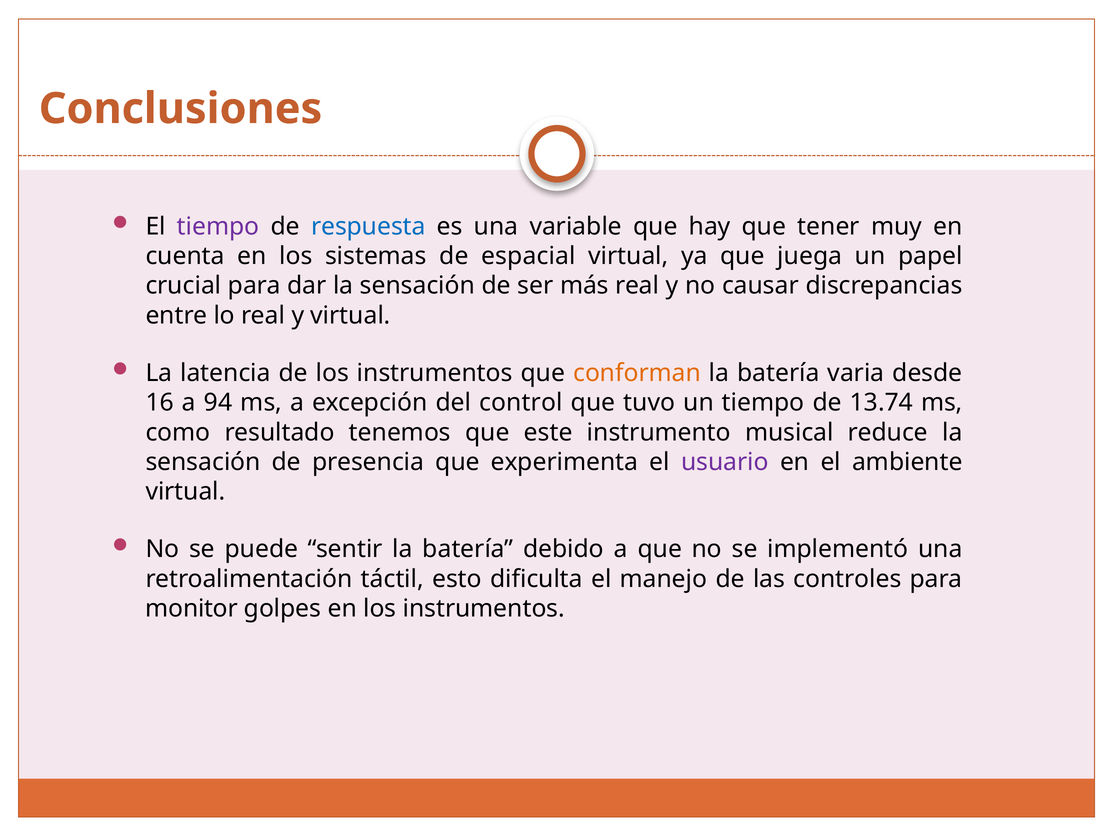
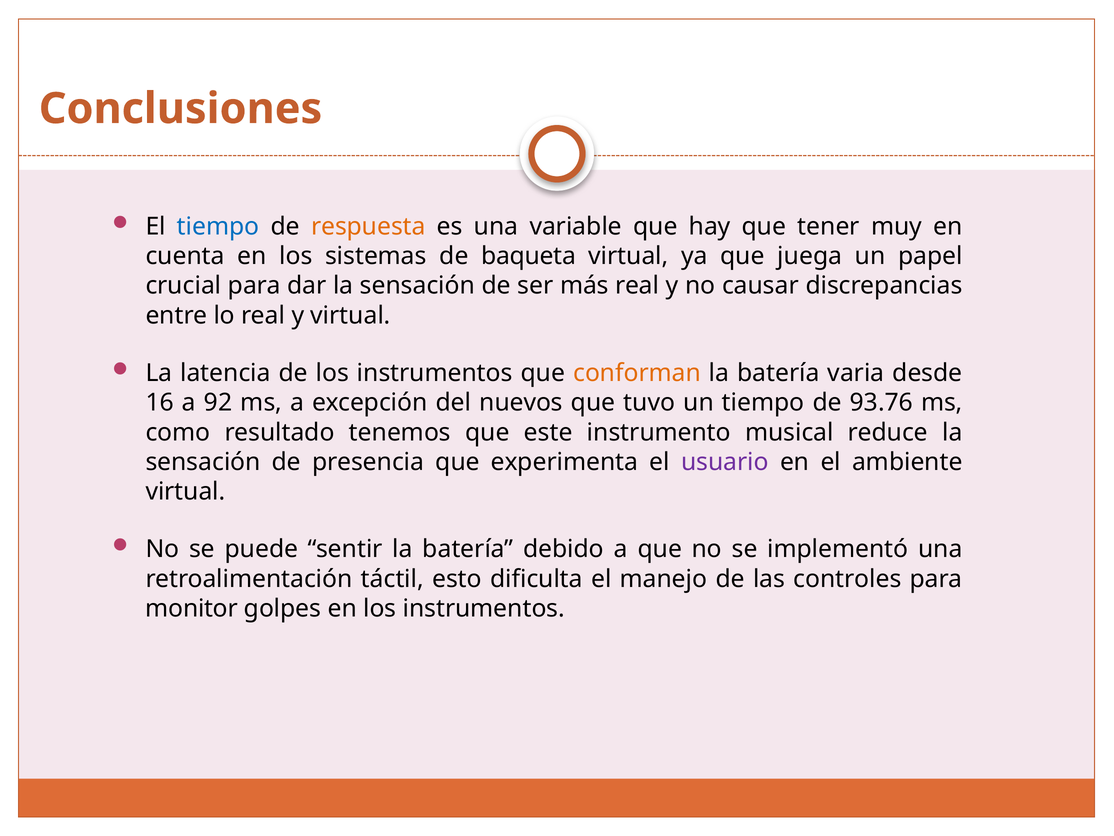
tiempo colour: purple -> blue (218, 226)
respuesta colour: blue -> orange (368, 226)
espacial: espacial -> baqueta (529, 256)
94: 94 -> 92 (218, 402)
control: control -> nuevos (521, 402)
13.74: 13.74 -> 93.76 (881, 402)
